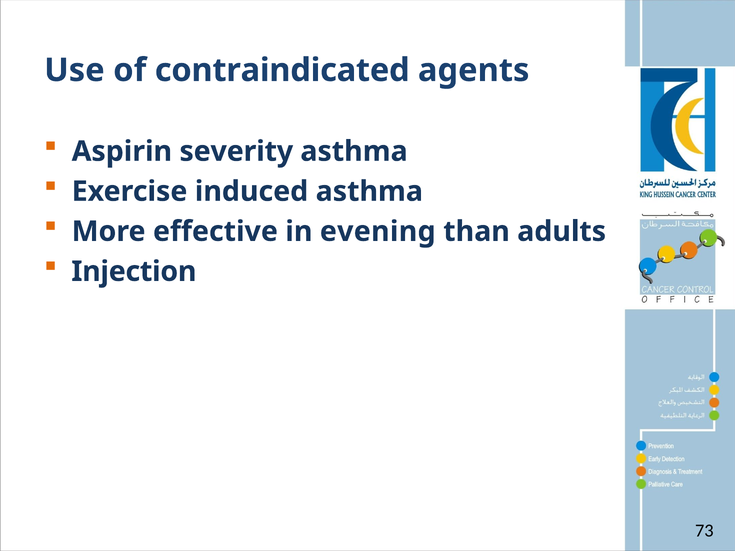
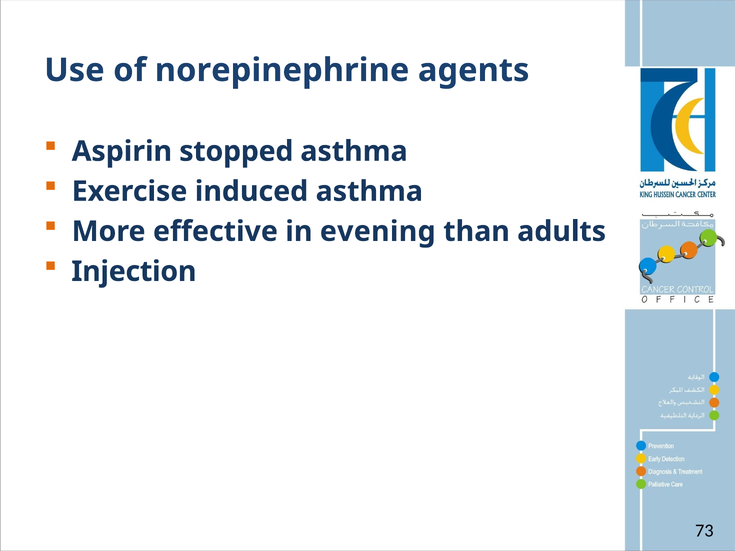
contraindicated: contraindicated -> norepinephrine (282, 70)
severity: severity -> stopped (236, 151)
